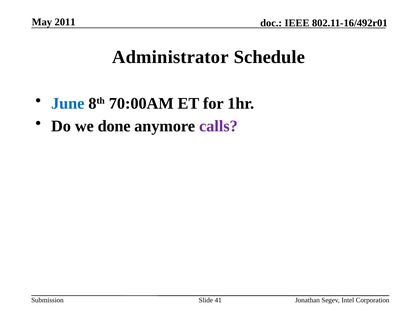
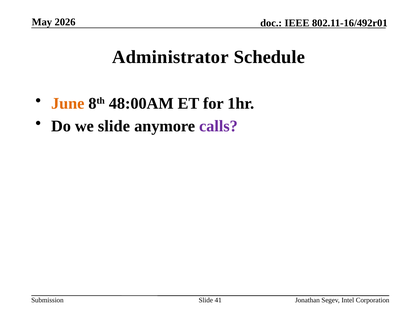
2011: 2011 -> 2026 (65, 22)
June colour: blue -> orange (68, 103)
70:00AM: 70:00AM -> 48:00AM (141, 103)
we done: done -> slide (114, 126)
